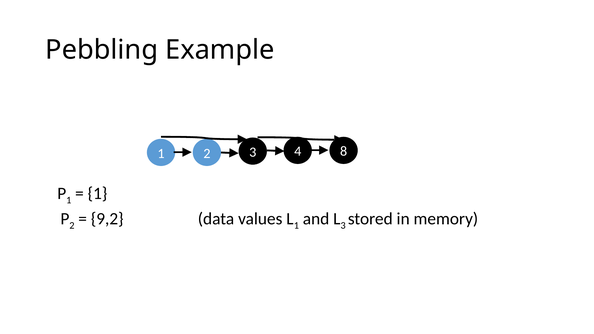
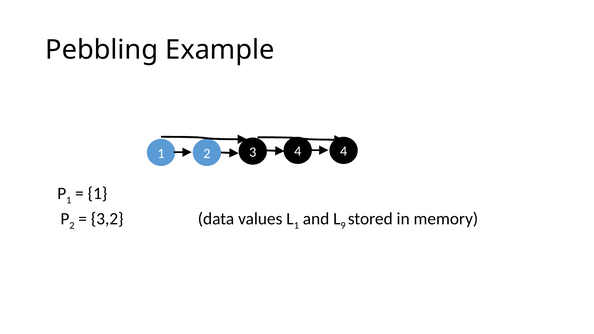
4 8: 8 -> 4 (344, 151)
9,2: 9,2 -> 3,2 (107, 219)
3: 3 -> 9 (343, 226)
